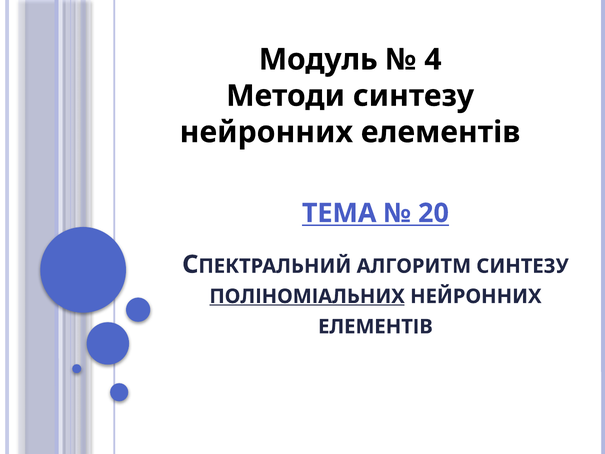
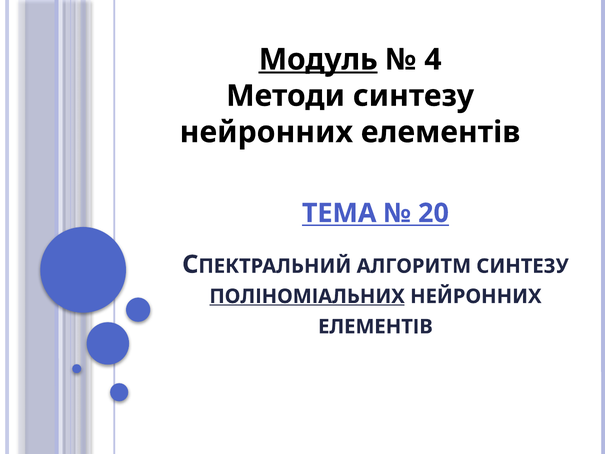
Модуль underline: none -> present (318, 60)
